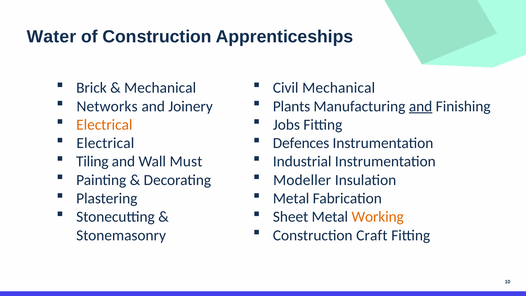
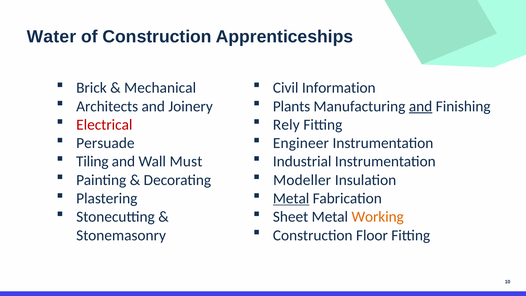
Civil Mechanical: Mechanical -> Information (339, 88)
Networks: Networks -> Architects (107, 106)
Electrical colour: orange -> red (104, 125)
Jobs: Jobs -> Rely (286, 125)
Electrical: Electrical -> Persuade (105, 143)
Defences: Defences -> Engineer (301, 143)
Metal underline: none -> present (291, 198)
Craft: Craft -> Floor (372, 235)
